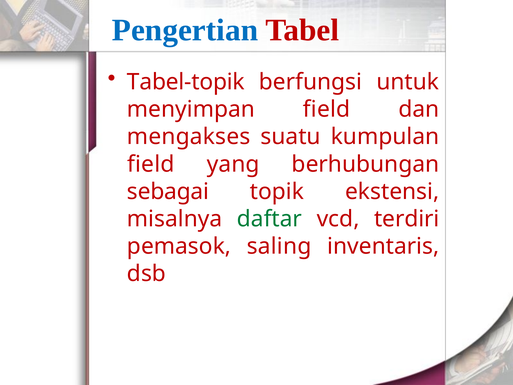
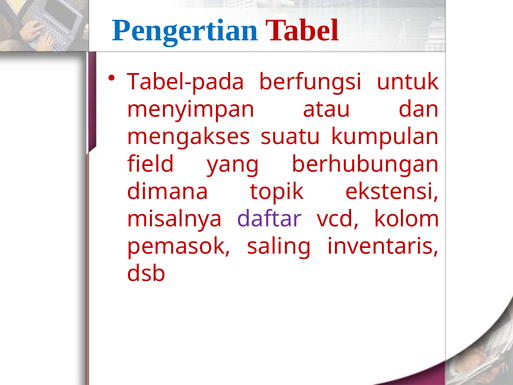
Tabel-topik: Tabel-topik -> Tabel-pada (186, 82)
menyimpan field: field -> atau (327, 109)
sebagai: sebagai -> dimana (168, 191)
daftar colour: green -> purple (269, 219)
terdiri: terdiri -> kolom (407, 219)
